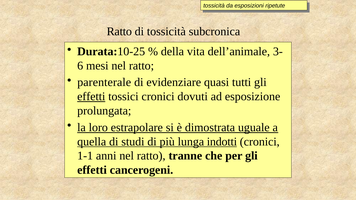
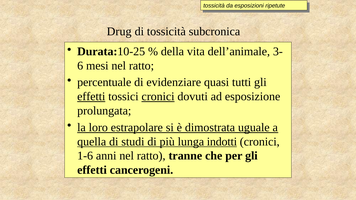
Ratto: Ratto -> Drug (119, 32)
parenterale: parenterale -> percentuale (104, 82)
cronici underline: none -> present (158, 97)
1-1: 1-1 -> 1-6 (85, 156)
